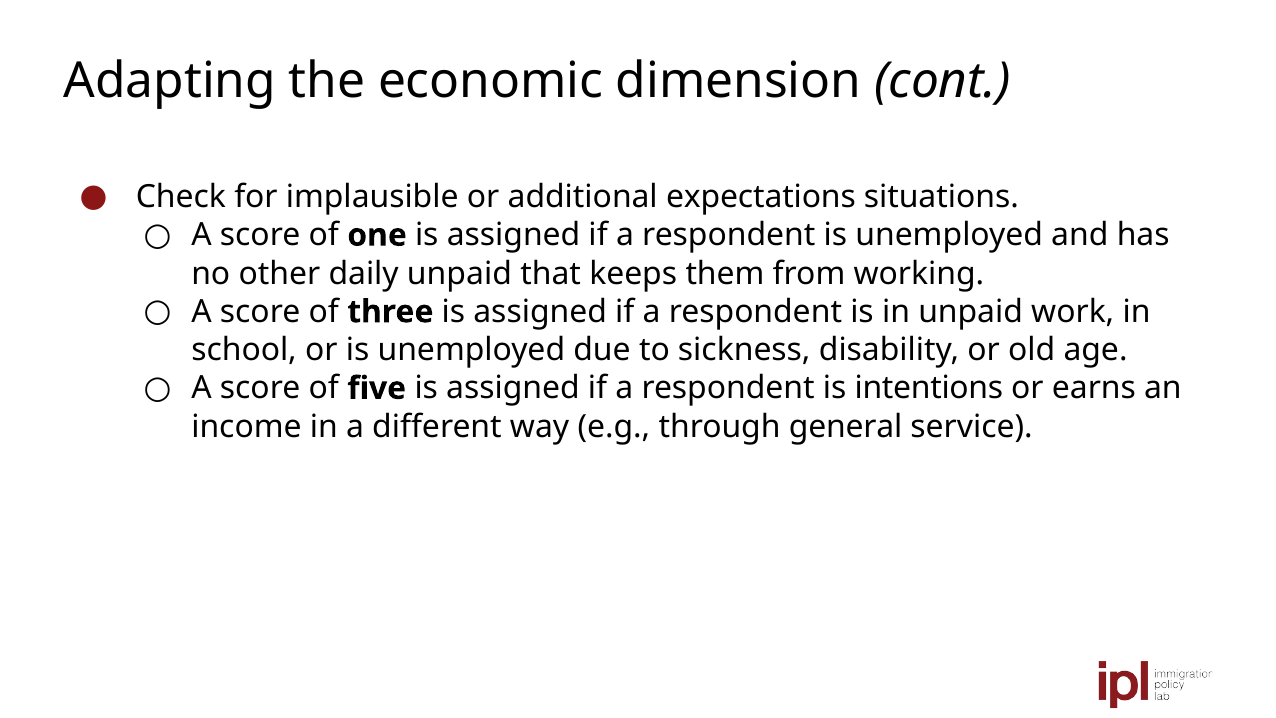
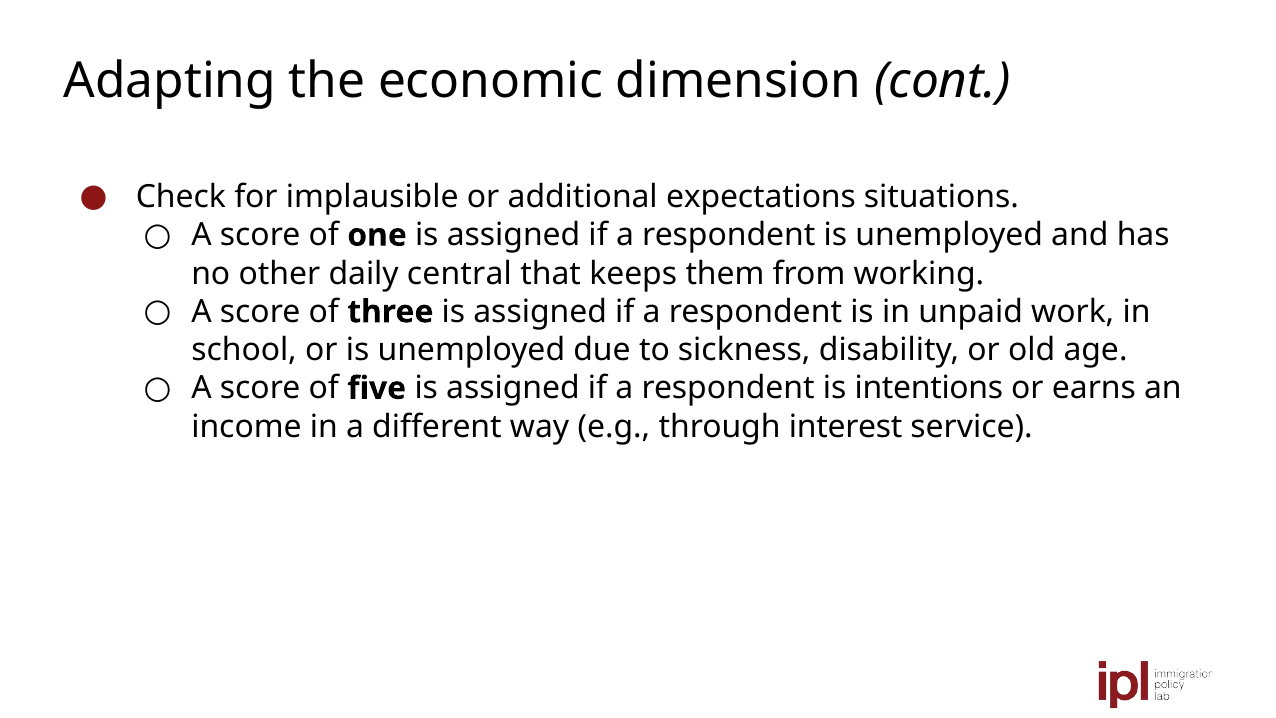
daily unpaid: unpaid -> central (459, 273)
general: general -> interest (846, 427)
